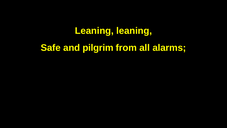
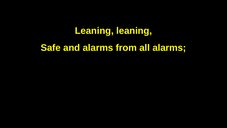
and pilgrim: pilgrim -> alarms (98, 48)
